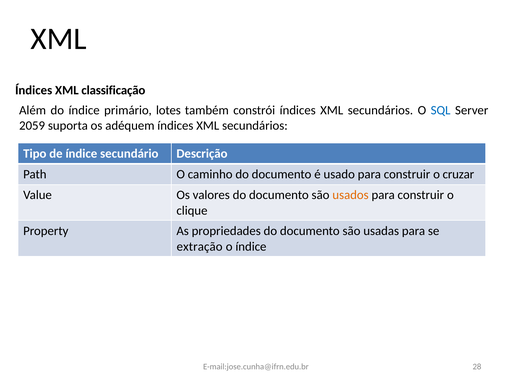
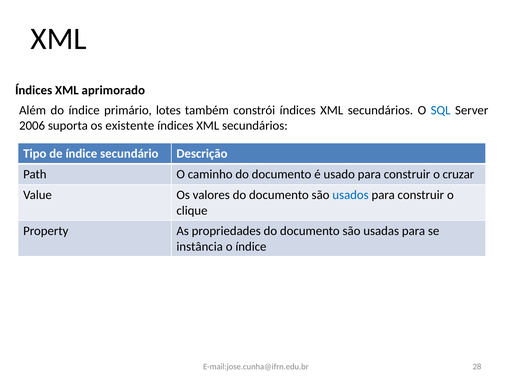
classificação: classificação -> aprimorado (113, 90)
2059: 2059 -> 2006 (32, 126)
adéquem: adéquem -> existente (130, 126)
usados colour: orange -> blue (351, 195)
extração: extração -> instância (200, 247)
